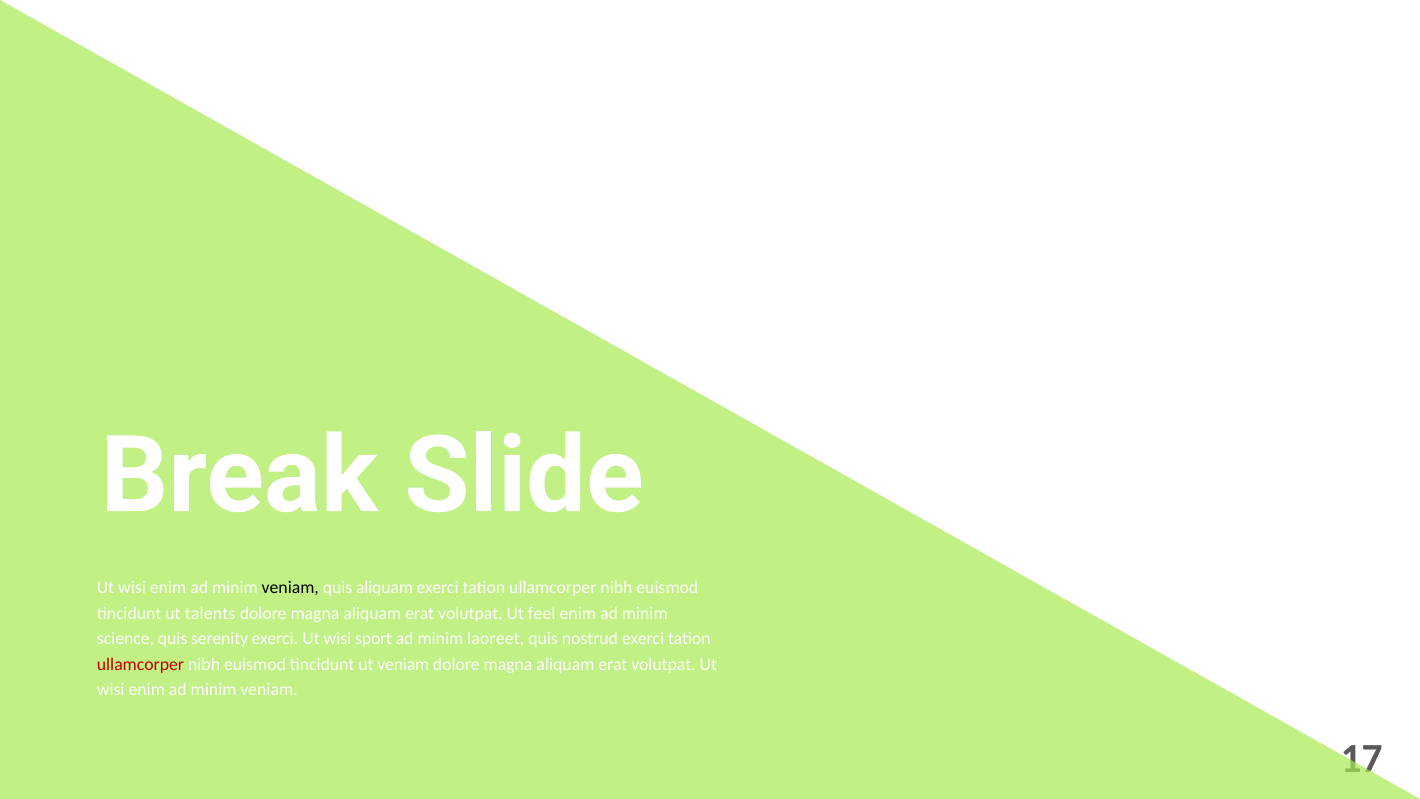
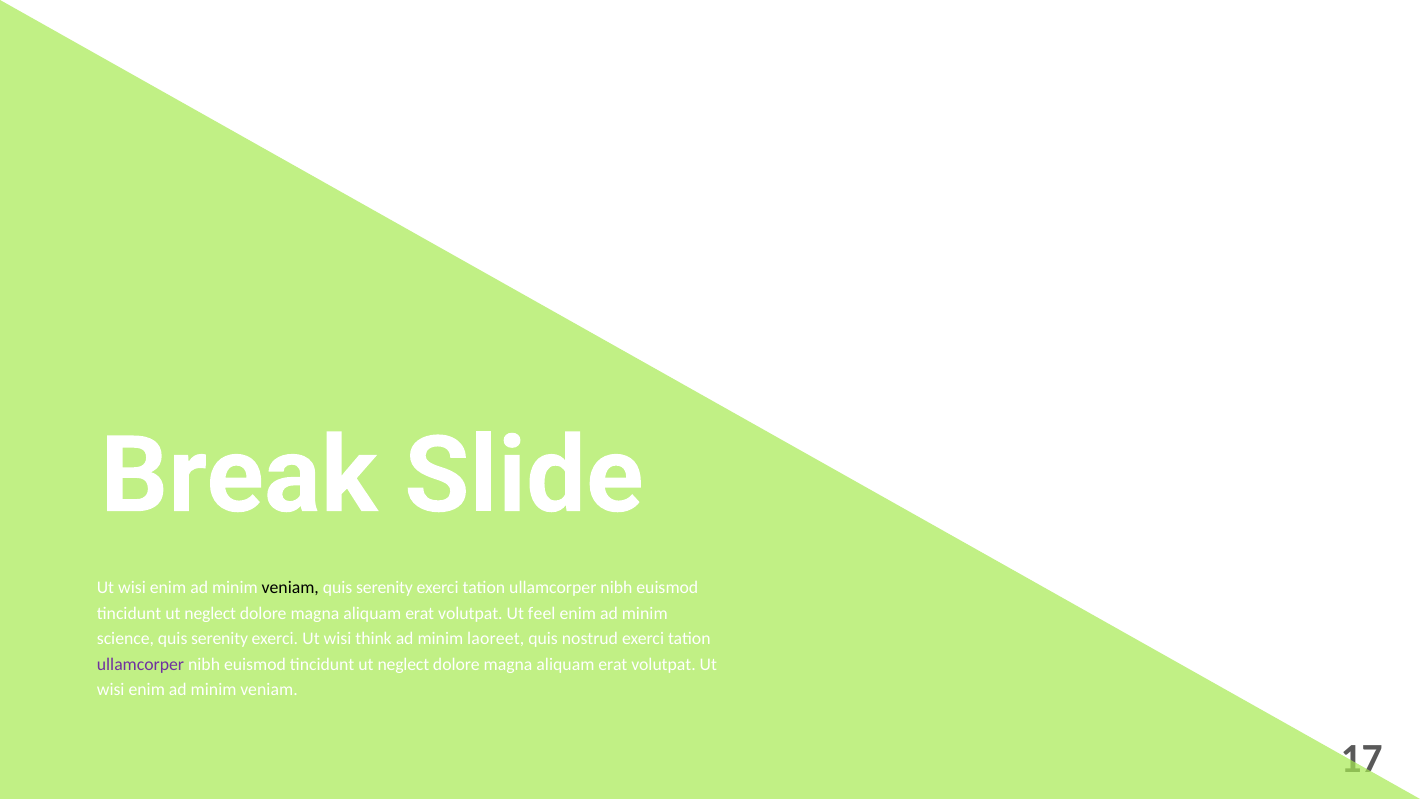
aliquam: aliquam -> serenity (385, 587)
talents: talents -> neglect (210, 613)
sport: sport -> think (374, 639)
ullamcorper colour: red -> purple (140, 664)
veniam: veniam -> neglect (403, 664)
